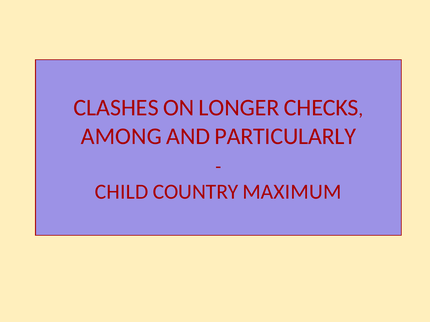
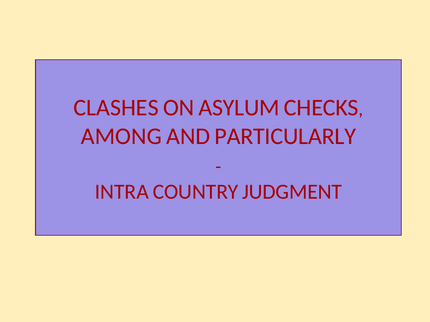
LONGER: LONGER -> ASYLUM (239, 108)
CHILD: CHILD -> INTRA (122, 192)
MAXIMUM: MAXIMUM -> JUDGMENT (292, 192)
